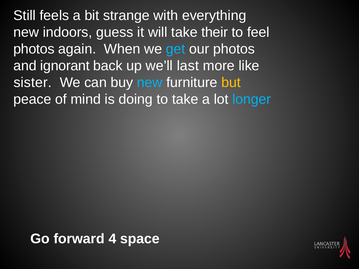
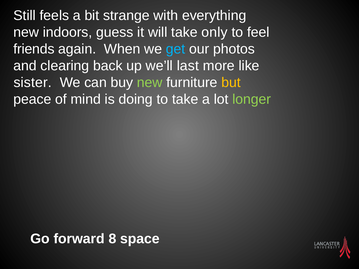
their: their -> only (214, 32)
photos: photos -> friends (34, 49)
ignorant: ignorant -> clearing (65, 66)
new colour: light blue -> light green (150, 83)
longer colour: light blue -> light green (252, 99)
4: 4 -> 8 (112, 239)
